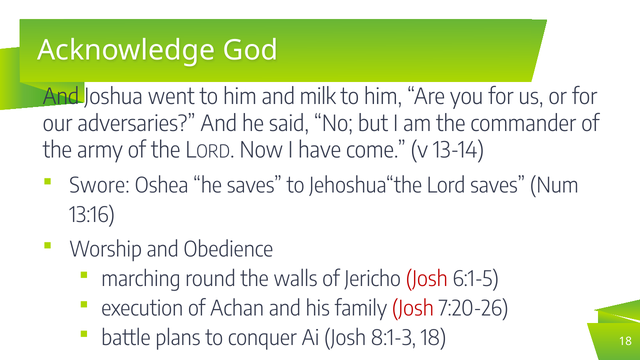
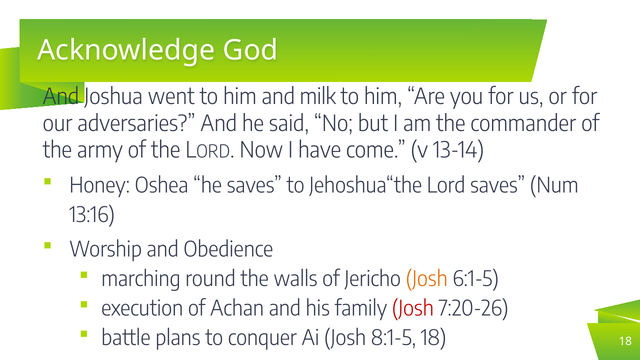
Swore: Swore -> Honey (100, 186)
Josh colour: red -> orange (427, 279)
8:1-3: 8:1-3 -> 8:1-5 (394, 338)
